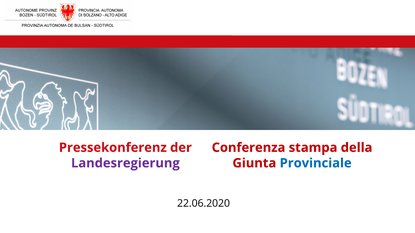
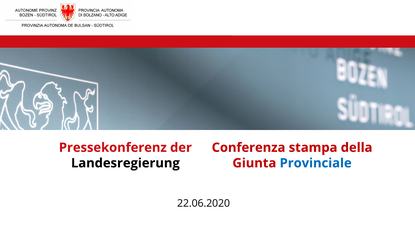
Landesregierung colour: purple -> black (125, 163)
